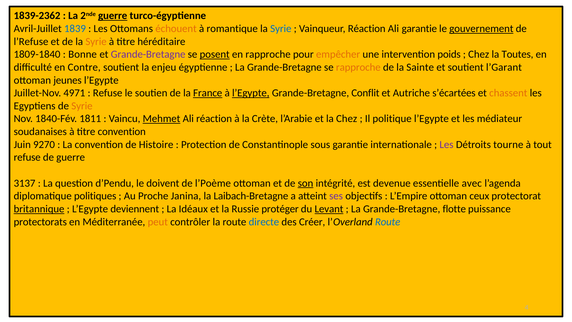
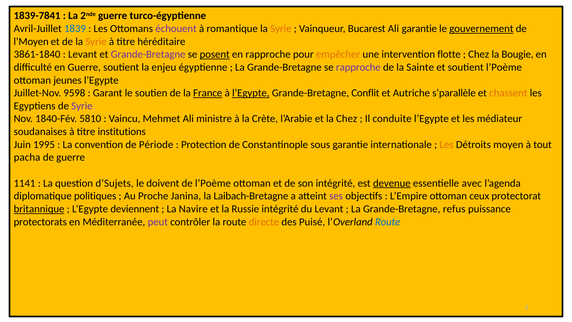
1839-2362: 1839-2362 -> 1839-7841 (37, 16)
guerre underline: present -> none (113, 16)
échouent colour: orange -> purple (176, 29)
Syrie colour: blue -> orange (281, 29)
Vainqueur Réaction: Réaction -> Bucarest (367, 29)
l’Refuse: l’Refuse -> l’Moyen (31, 41)
1809-1840: 1809-1840 -> 3861-1840 (37, 54)
Bonne: Bonne -> Levant (83, 54)
poids: poids -> flotte (449, 54)
Toutes: Toutes -> Bougie (518, 54)
en Contre: Contre -> Guerre (84, 67)
rapproche colour: orange -> purple (358, 67)
soutient l’Garant: l’Garant -> l’Poème (504, 67)
4971: 4971 -> 9598 (74, 93)
Refuse: Refuse -> Garant (108, 93)
s’écartées: s’écartées -> s’parallèle (454, 93)
Syrie colour: orange -> purple (82, 106)
1811: 1811 -> 5810 (90, 119)
Mehmet underline: present -> none (162, 119)
Ali réaction: réaction -> ministre (214, 119)
politique: politique -> conduite (392, 119)
titre convention: convention -> institutions (122, 132)
9270: 9270 -> 1995 (44, 144)
Histoire: Histoire -> Période (156, 144)
Les colour: purple -> orange (446, 144)
tourne: tourne -> moyen (508, 144)
refuse: refuse -> pacha (27, 157)
3137: 3137 -> 1141 (25, 183)
d’Pendu: d’Pendu -> d’Sujets (115, 183)
son underline: present -> none (305, 183)
devenue underline: none -> present (392, 183)
Idéaux: Idéaux -> Navire (193, 209)
Russie protéger: protéger -> intégrité (280, 209)
Levant underline: present -> none (329, 209)
flotte: flotte -> refus (454, 209)
peut colour: orange -> purple (158, 222)
directe colour: blue -> orange (264, 222)
Créer: Créer -> Puisé (312, 222)
